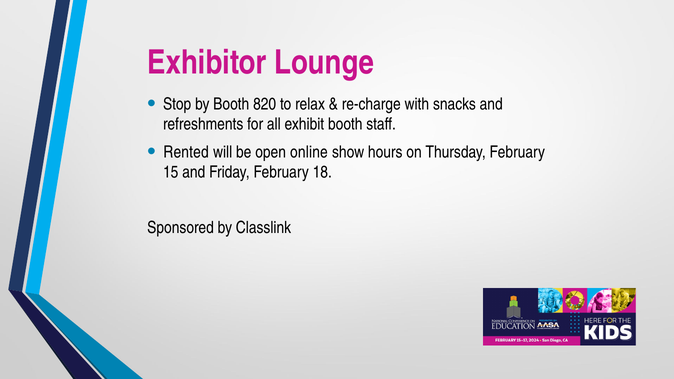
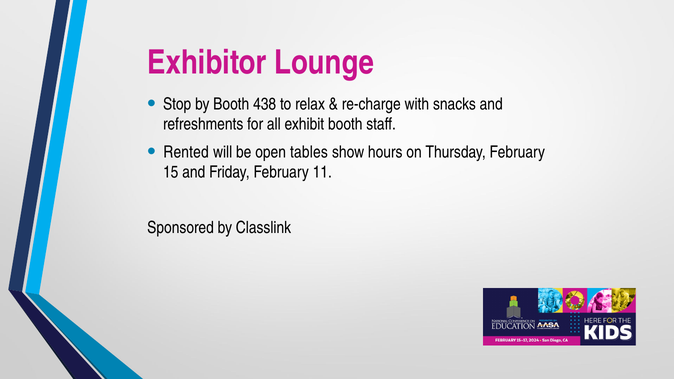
820: 820 -> 438 (265, 104)
online: online -> tables (309, 152)
18: 18 -> 11 (322, 172)
